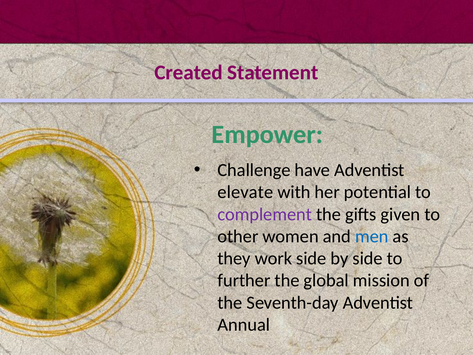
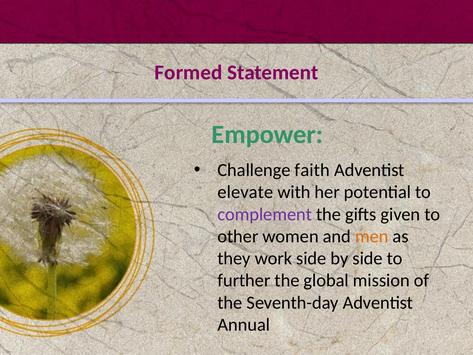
Created: Created -> Formed (189, 72)
have: have -> faith (312, 170)
men colour: blue -> orange (372, 236)
